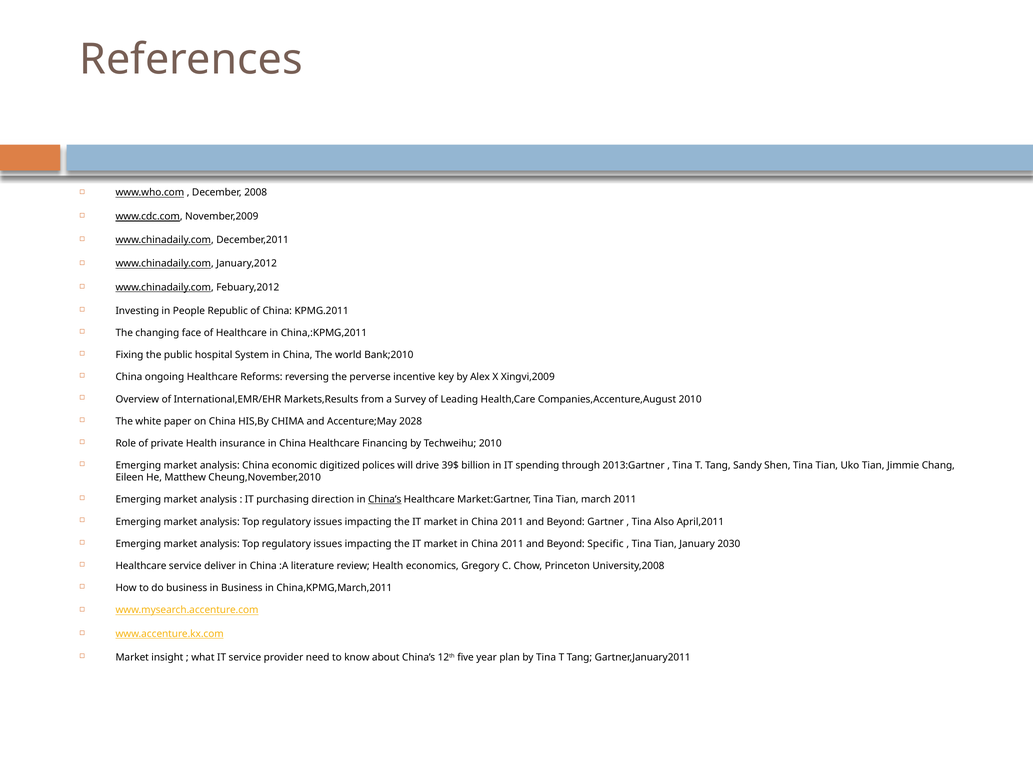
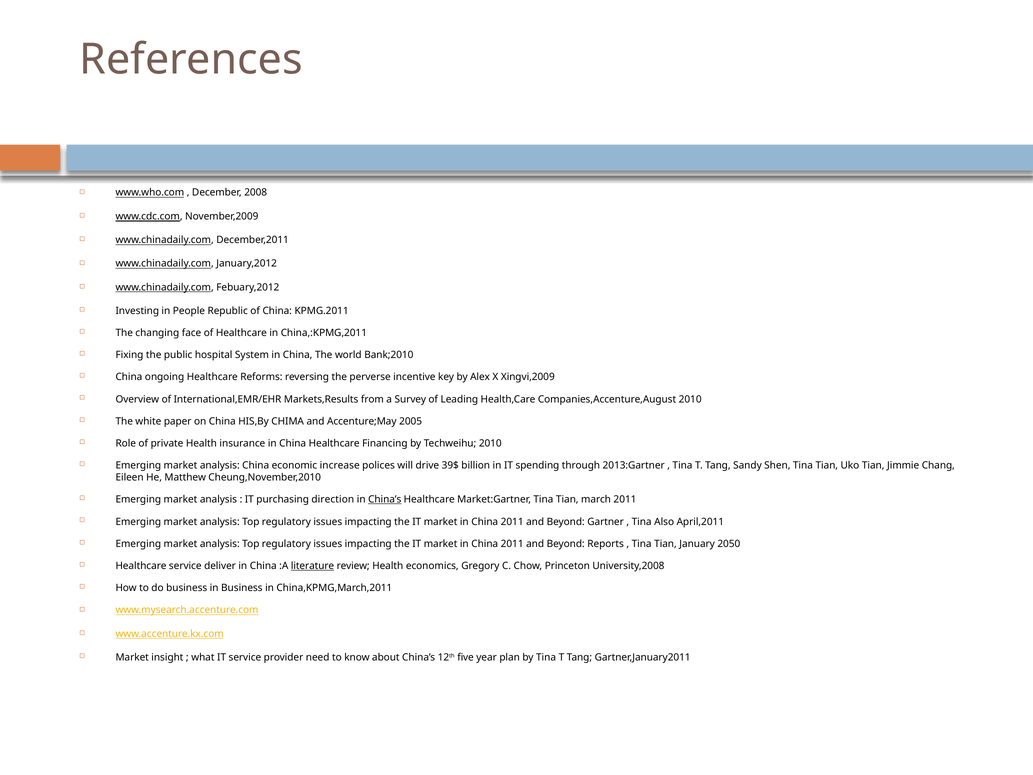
2028: 2028 -> 2005 (411, 421)
digitized: digitized -> increase (340, 465)
Specific: Specific -> Reports (606, 544)
2030: 2030 -> 2050 (729, 544)
literature underline: none -> present (313, 566)
